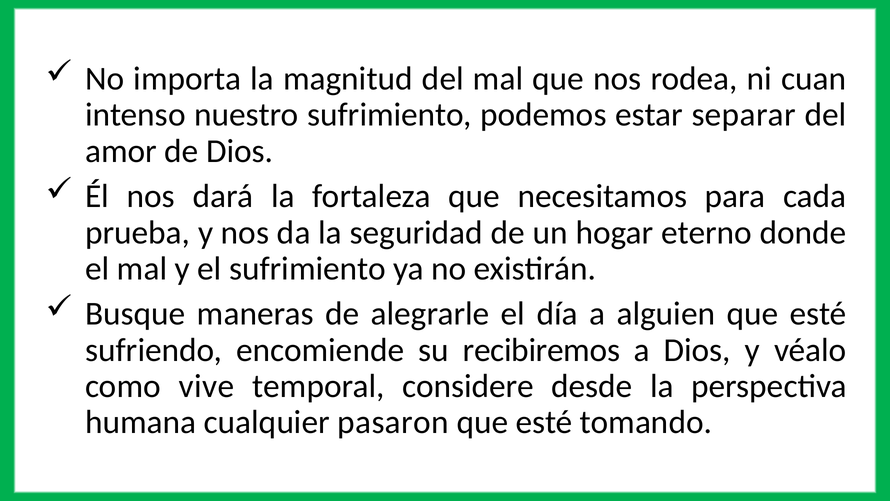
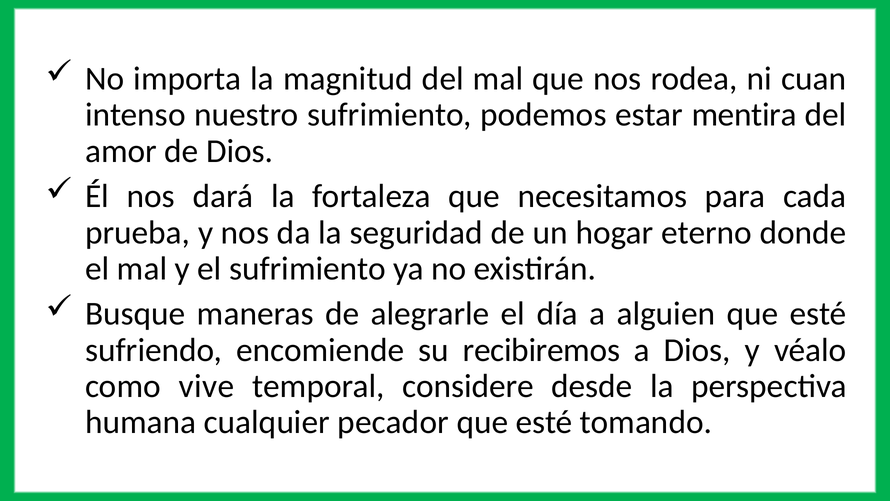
separar: separar -> mentira (744, 115)
pasaron: pasaron -> pecador (393, 422)
